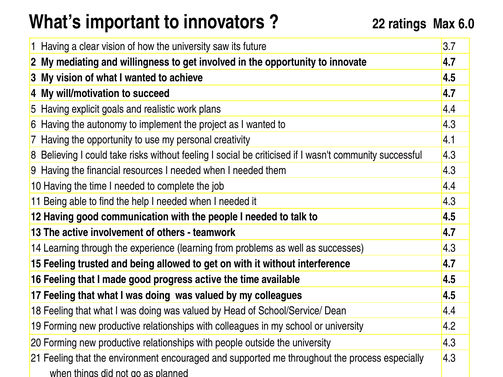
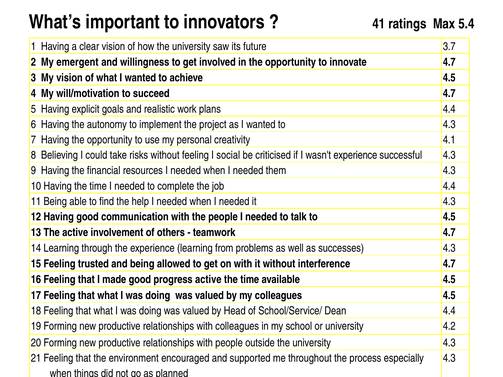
22: 22 -> 41 (379, 24)
6.0: 6.0 -> 5.4 (467, 24)
mediating: mediating -> emergent (77, 62)
wasn't community: community -> experience (355, 155)
